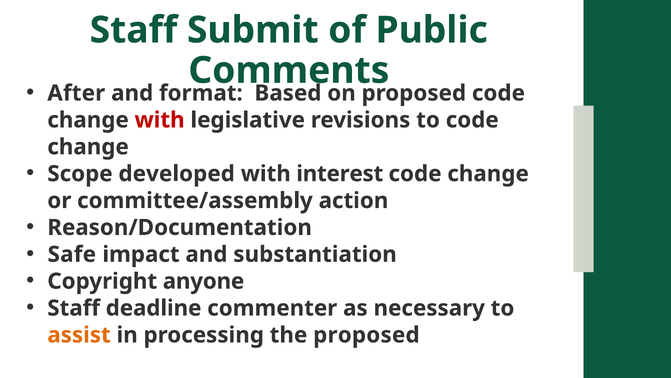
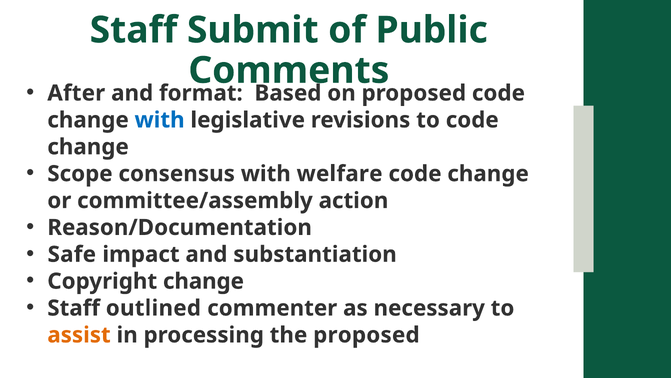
with colour: red -> blue (160, 120)
developed: developed -> consensus (177, 174)
interest: interest -> welfare (340, 174)
Copyright anyone: anyone -> change (203, 281)
deadline: deadline -> outlined (153, 308)
